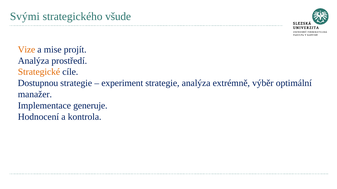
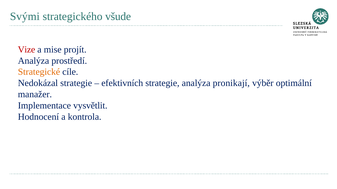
Vize colour: orange -> red (27, 50)
Dostupnou: Dostupnou -> Nedokázal (38, 83)
experiment: experiment -> efektivních (122, 83)
extrémně: extrémně -> pronikají (231, 83)
generuje: generuje -> vysvětlit (90, 106)
